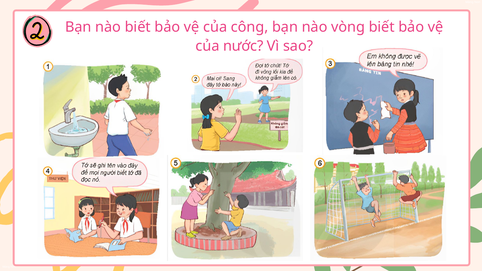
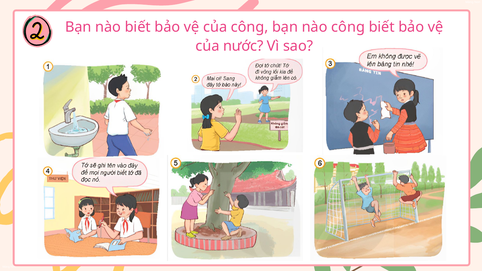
nào vòng: vòng -> công (348, 27)
